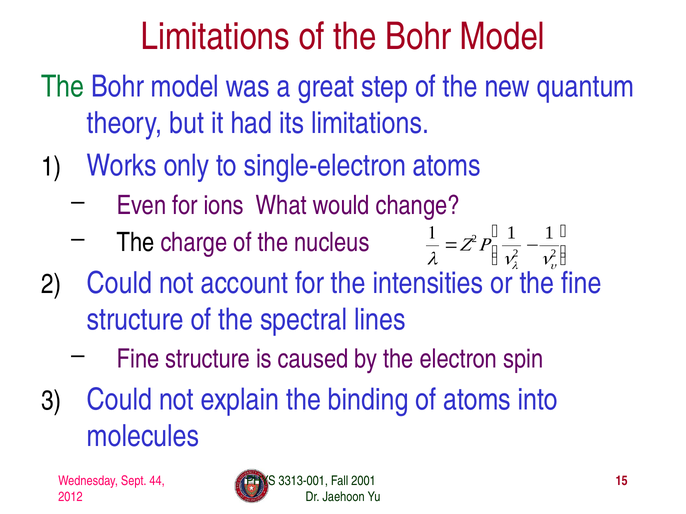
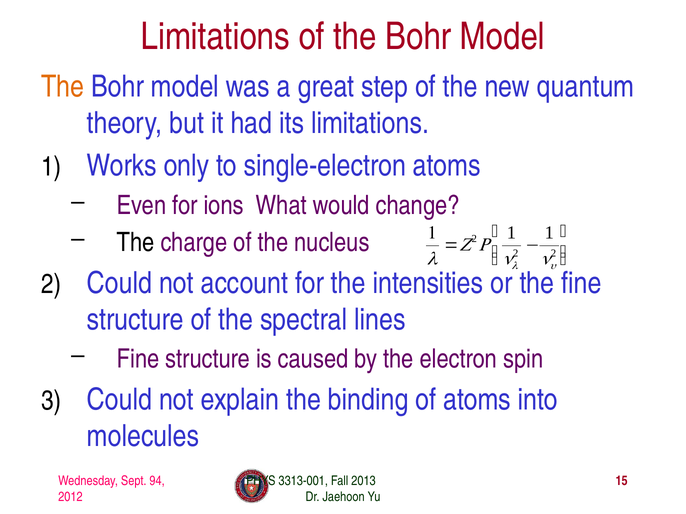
The colour: green -> orange (63, 87)
44: 44 -> 94 (157, 481)
2001: 2001 -> 2013 (364, 481)
